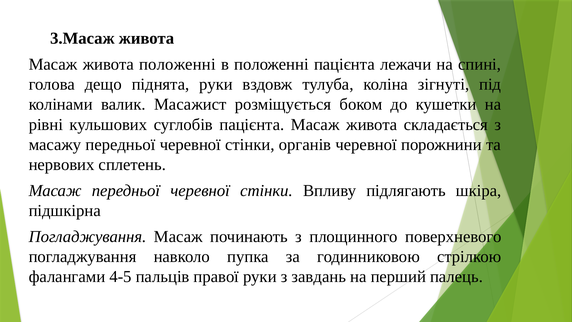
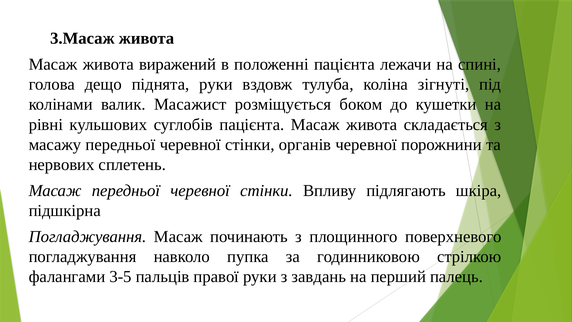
живота положенні: положенні -> виражений (178, 64)
4-5: 4-5 -> 3-5 (121, 277)
